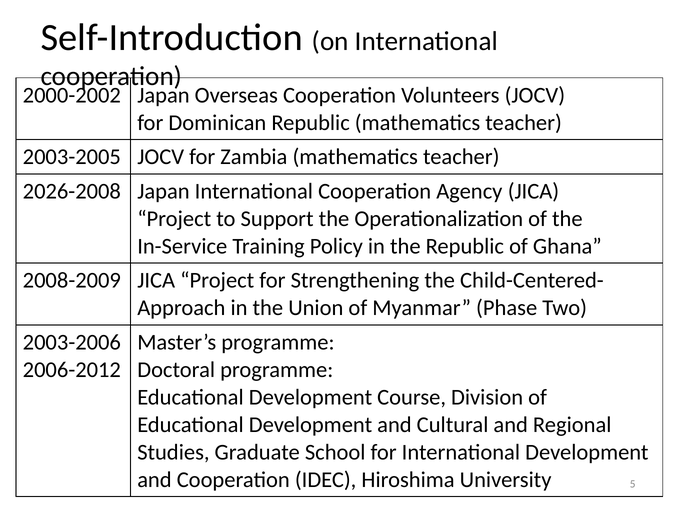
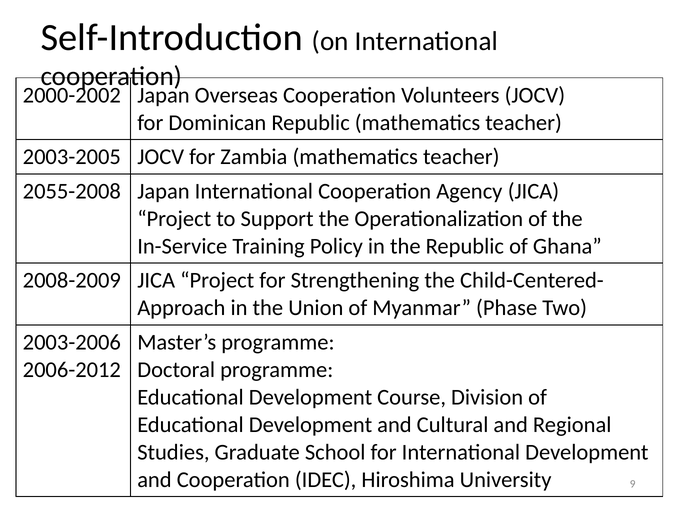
2026-2008: 2026-2008 -> 2055-2008 (72, 191)
5: 5 -> 9 (633, 484)
